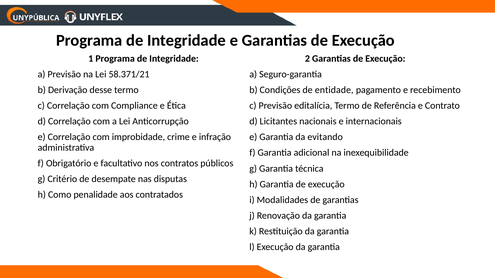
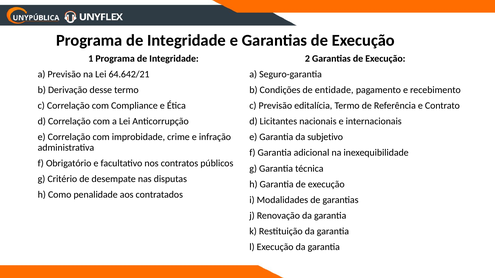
58.371/21: 58.371/21 -> 64.642/21 (129, 74)
evitando: evitando -> subjetivo (325, 137)
